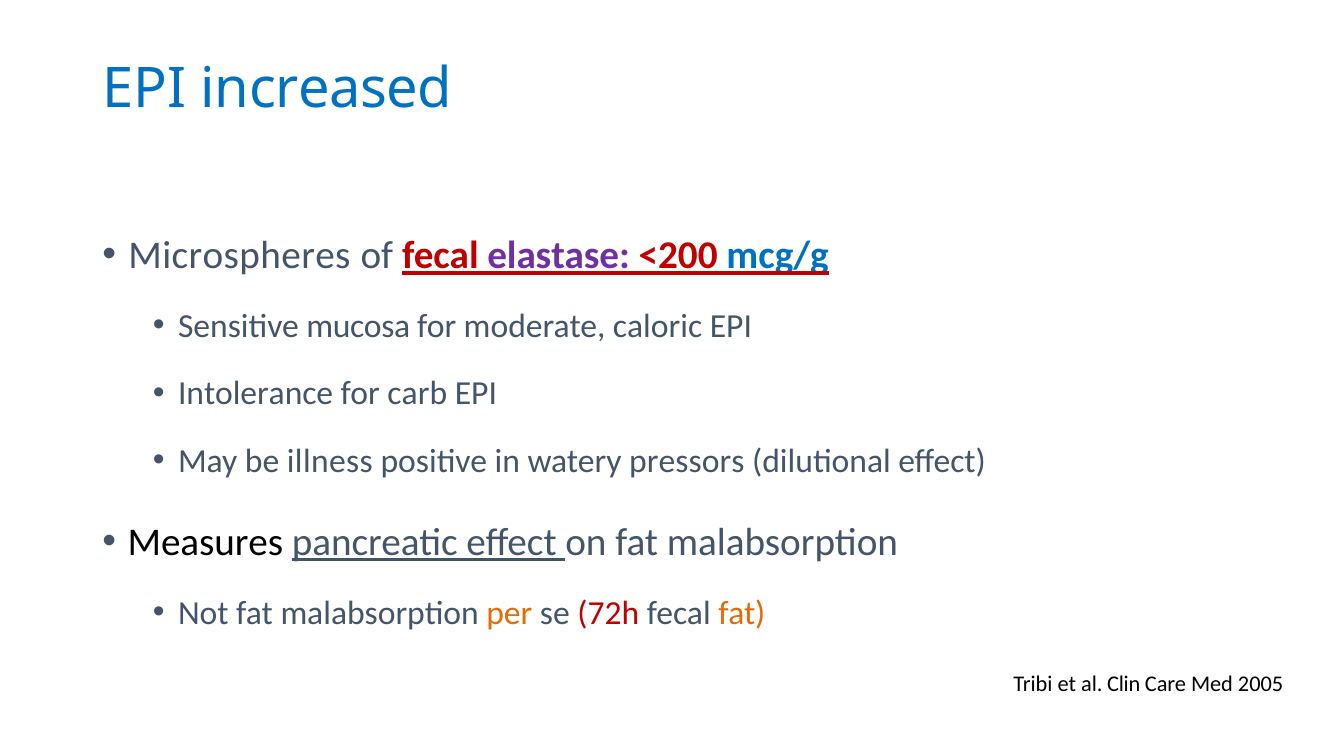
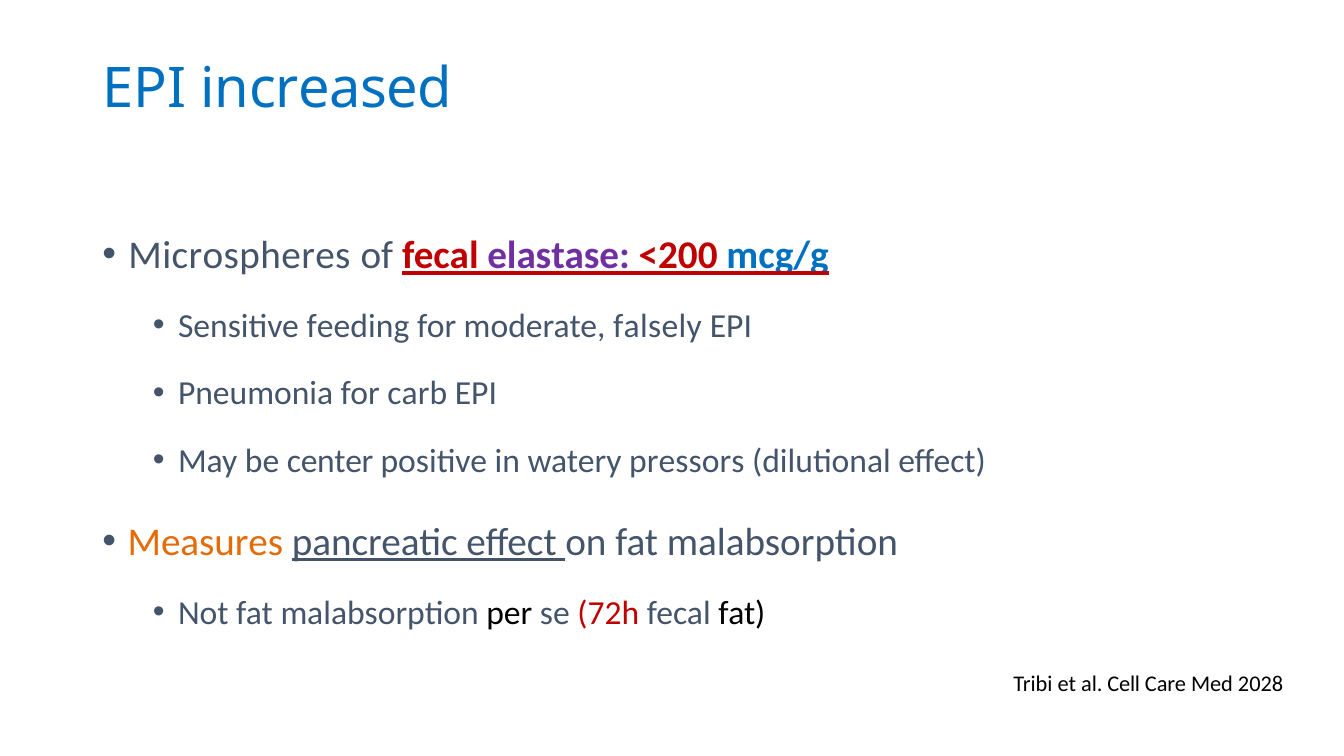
mucosa: mucosa -> feeding (358, 326)
caloric: caloric -> falsely (657, 326)
Intolerance: Intolerance -> Pneumonia (256, 394)
illness: illness -> center (330, 461)
Measures colour: black -> orange (205, 543)
per colour: orange -> black (509, 613)
fat colour: orange -> black (742, 613)
Clin: Clin -> Cell (1124, 684)
2005: 2005 -> 2028 (1261, 684)
